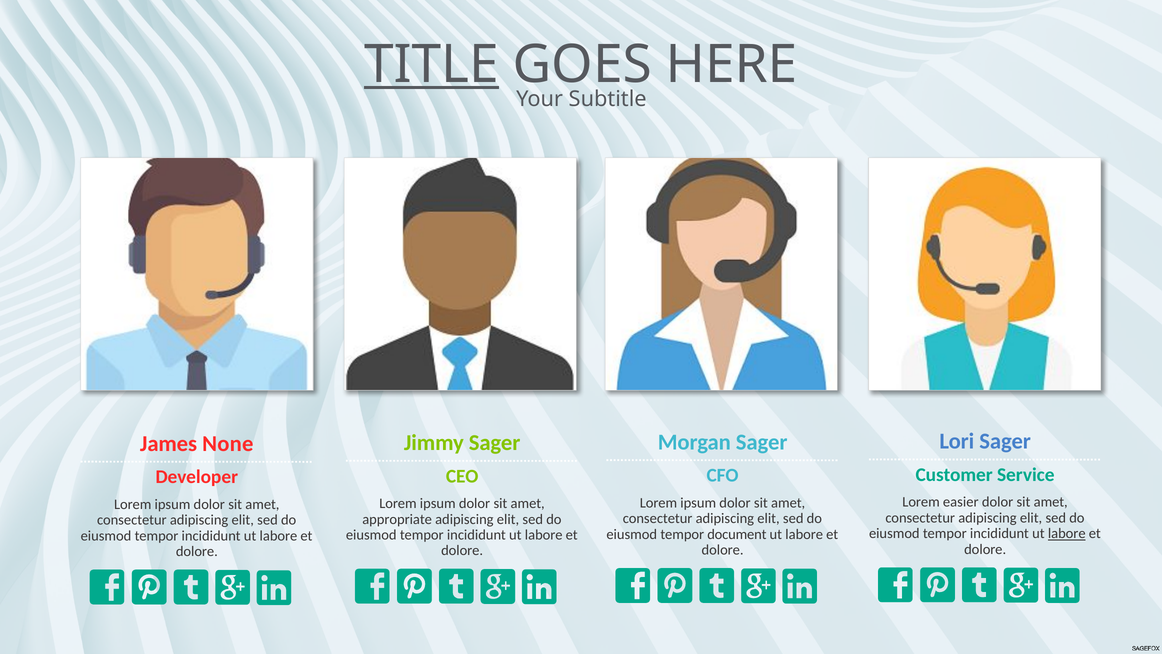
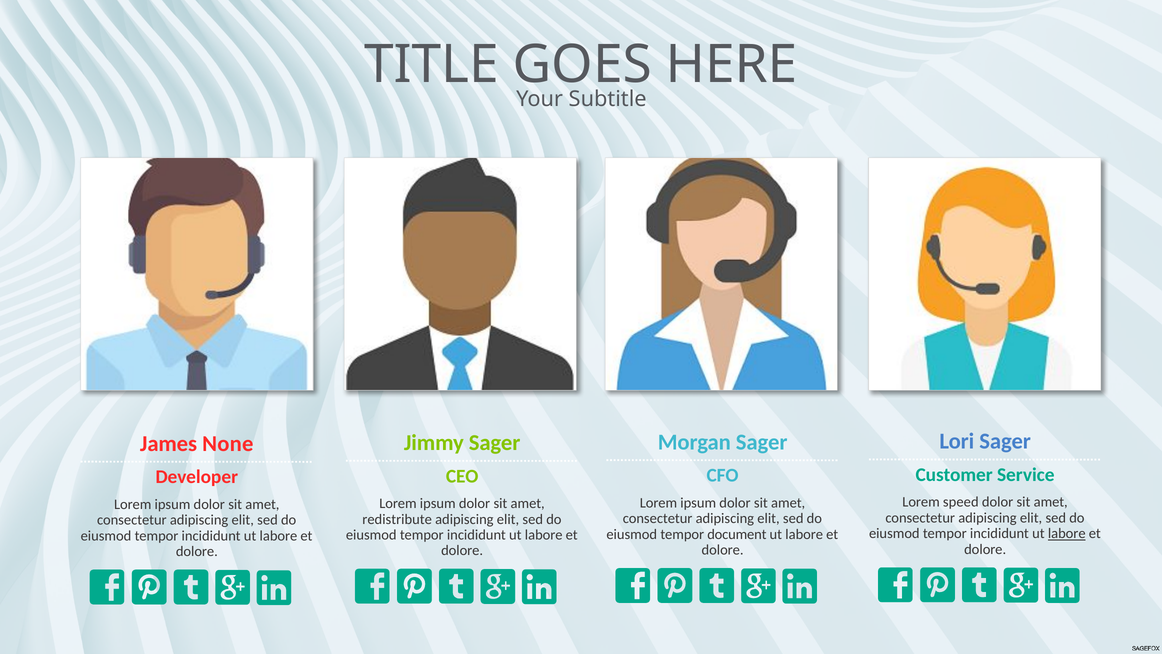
TITLE underline: present -> none (431, 65)
easier: easier -> speed (961, 502)
appropriate: appropriate -> redistribute (397, 519)
